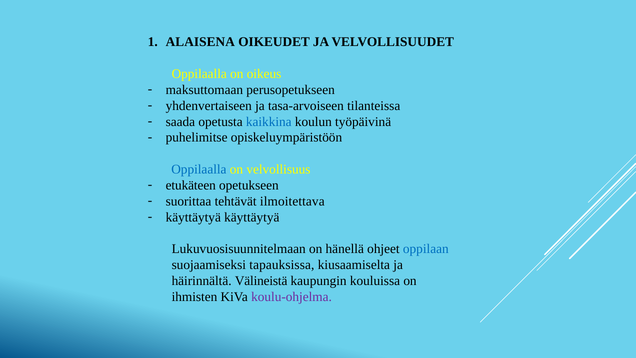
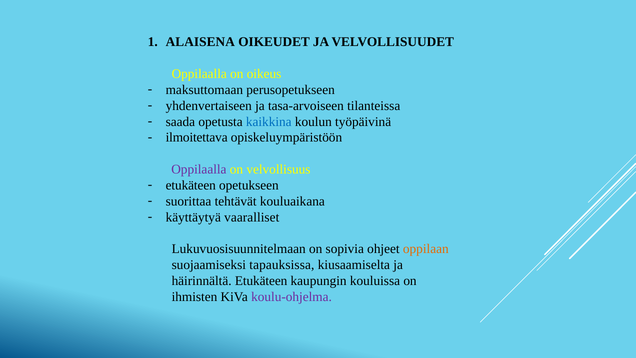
puhelimitse: puhelimitse -> ilmoitettava (197, 137)
Oppilaalla colour: blue -> purple (199, 169)
ilmoitettava: ilmoitettava -> kouluaikana (292, 201)
käyttäytyä käyttäytyä: käyttäytyä -> vaaralliset (252, 217)
hänellä: hänellä -> sopivia (345, 249)
oppilaan colour: blue -> orange (426, 249)
häirinnältä Välineistä: Välineistä -> Etukäteen (261, 281)
